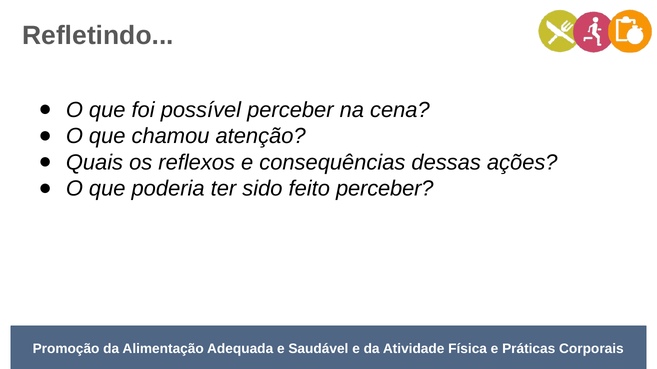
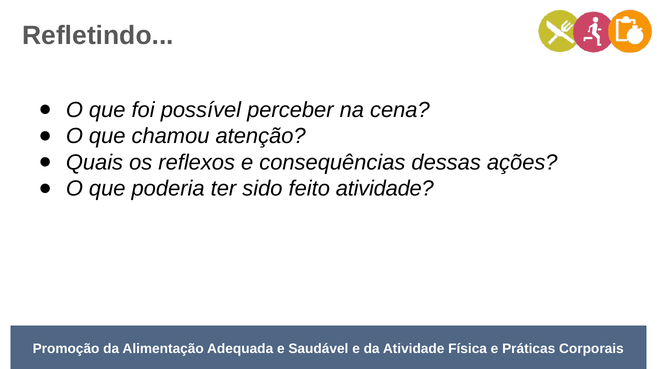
feito perceber: perceber -> atividade (385, 189)
